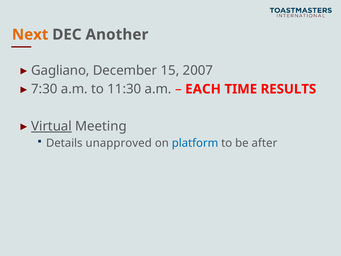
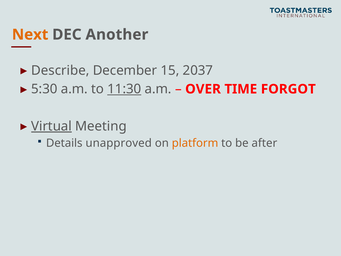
Gagliano: Gagliano -> Describe (60, 70)
2007: 2007 -> 2037 (198, 70)
7:30: 7:30 -> 5:30 (44, 89)
11:30 underline: none -> present (124, 89)
EACH: EACH -> OVER (203, 89)
RESULTS: RESULTS -> FORGOT (288, 89)
platform colour: blue -> orange (195, 143)
